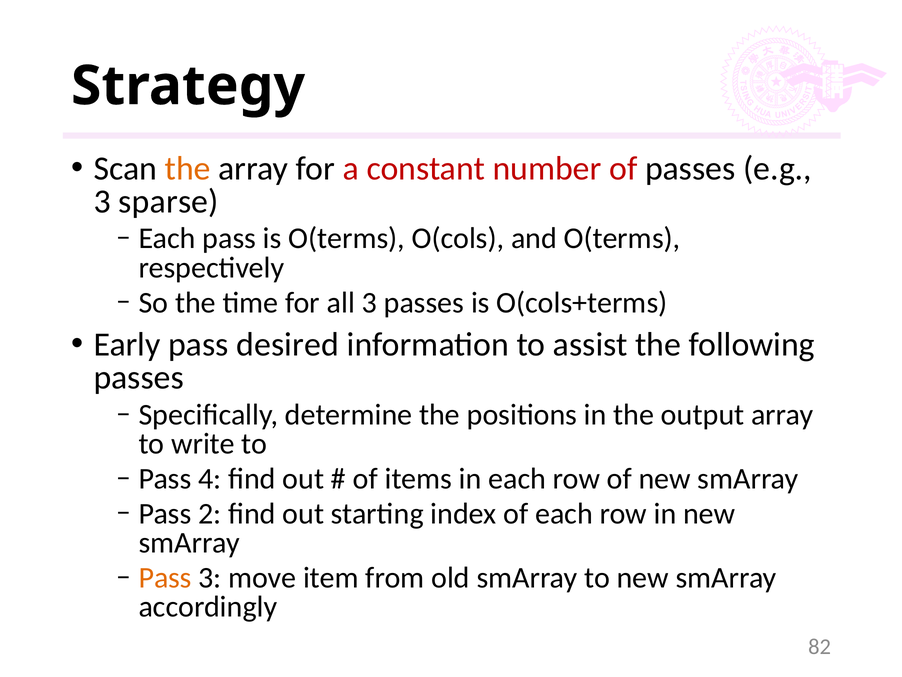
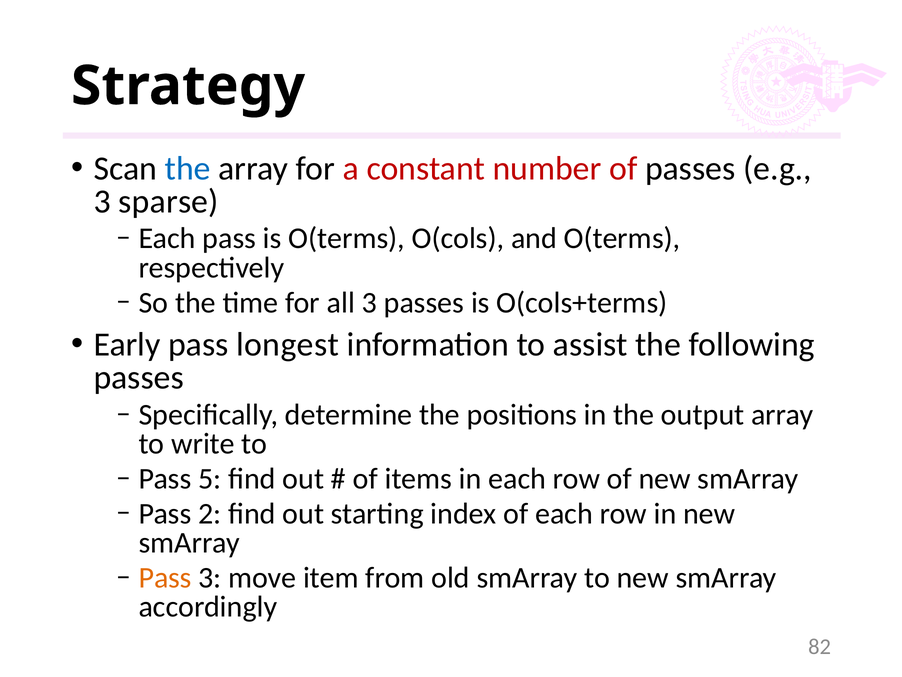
the colour: orange -> blue (188, 169)
desired: desired -> longest (288, 345)
4: 4 -> 5 (210, 478)
